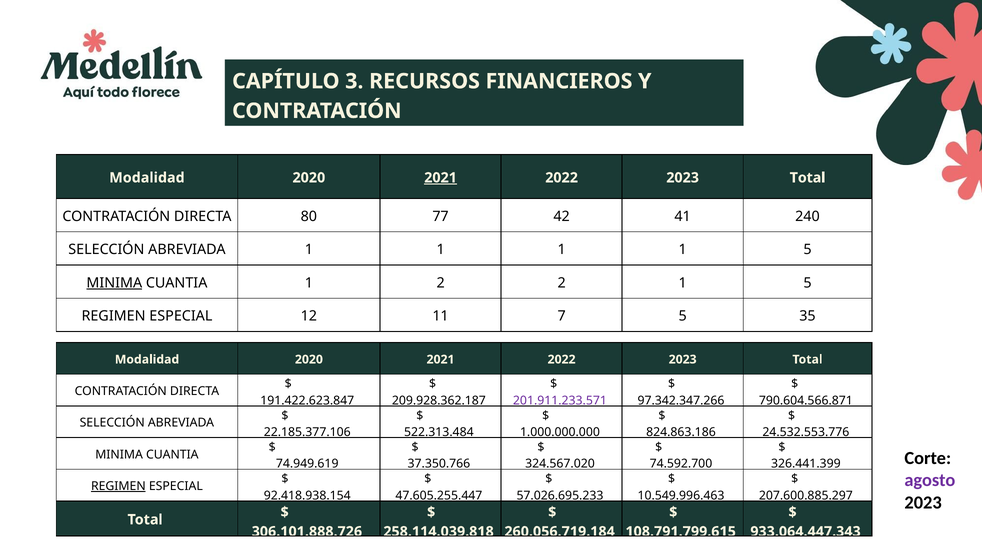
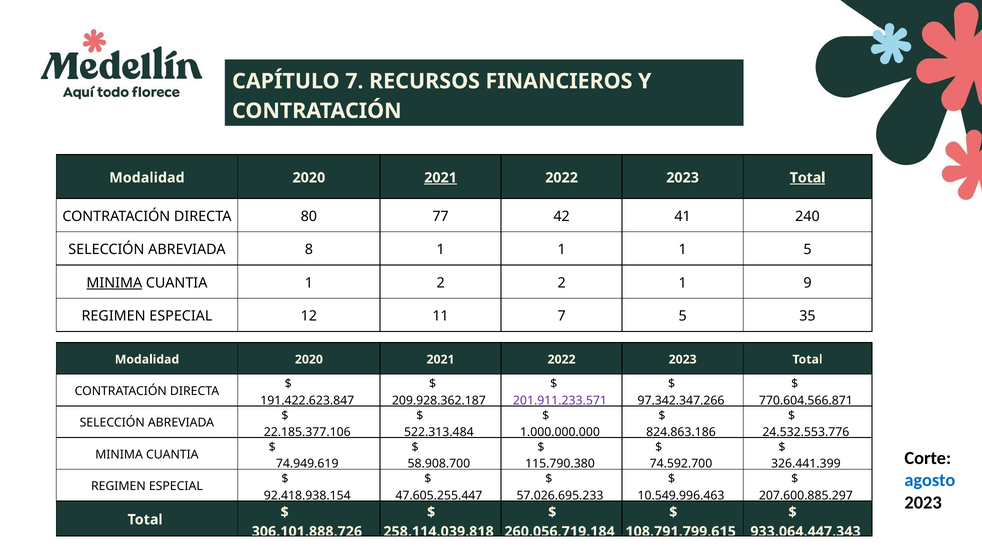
CAPÍTULO 3: 3 -> 7 (354, 81)
Total underline: none -> present (808, 178)
ABREVIADA 1: 1 -> 8 (309, 250)
2 1 5: 5 -> 9 (808, 283)
790.604.566.871: 790.604.566.871 -> 770.604.566.871 (806, 401)
37.350.766: 37.350.766 -> 58.908.700 (439, 464)
324.567.020: 324.567.020 -> 115.790.380 (560, 464)
agosto colour: purple -> blue (930, 481)
REGIMEN underline: present -> none (118, 486)
